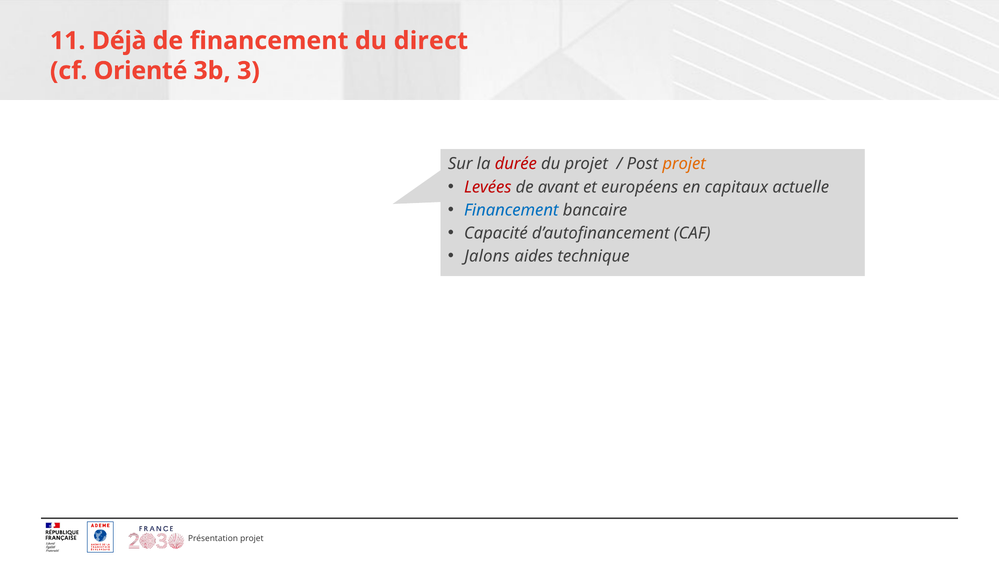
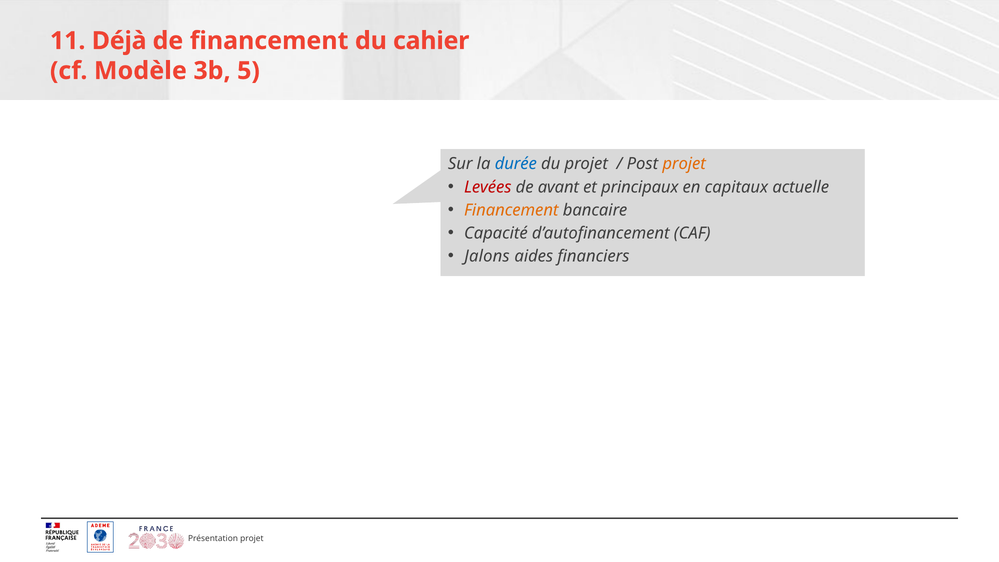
direct: direct -> cahier (431, 41)
Orienté: Orienté -> Modèle (140, 71)
3: 3 -> 5 (248, 71)
durée colour: red -> blue (516, 164)
européens: européens -> principaux (640, 187)
Financement colour: blue -> orange (511, 210)
technique: technique -> financiers (593, 256)
